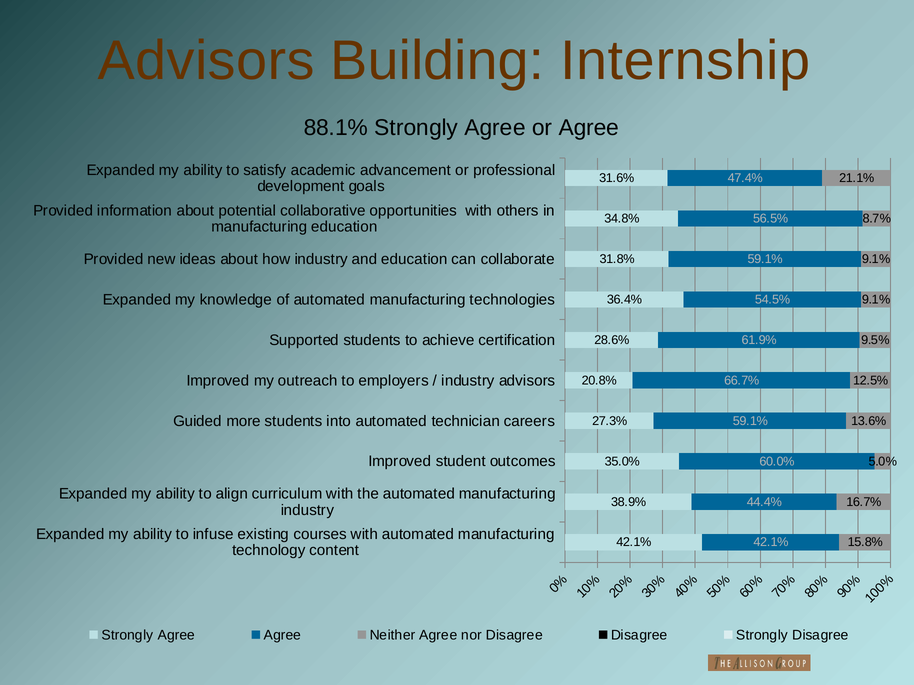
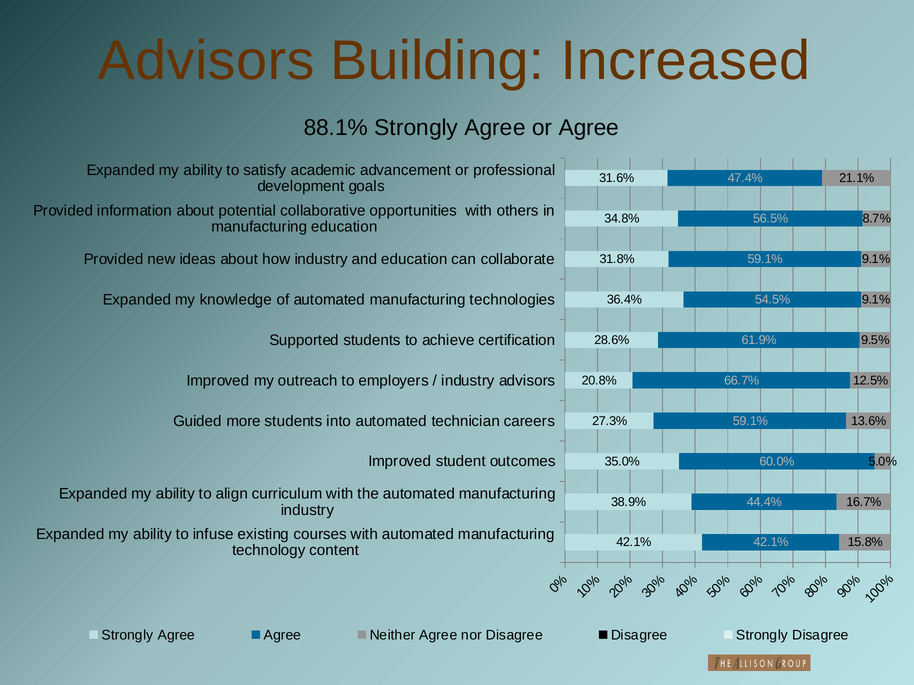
Internship: Internship -> Increased (685, 61)
